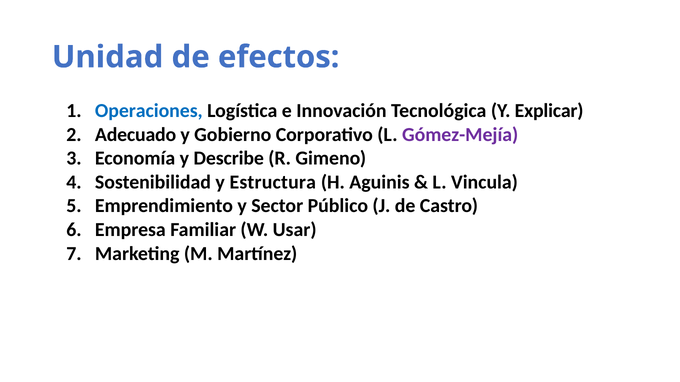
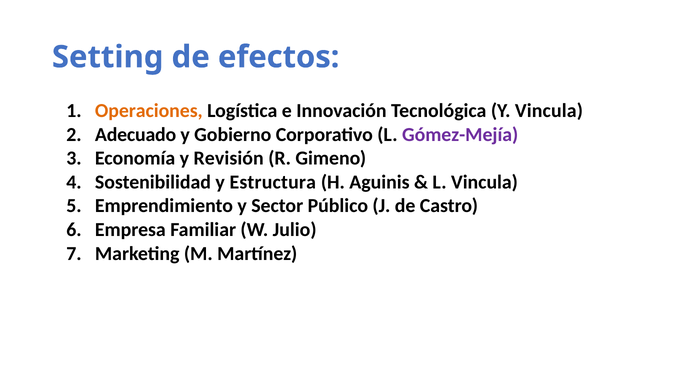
Unidad: Unidad -> Setting (108, 57)
Operaciones colour: blue -> orange (149, 111)
Y Explicar: Explicar -> Vincula (549, 111)
Describe: Describe -> Revisión (229, 159)
Usar: Usar -> Julio (295, 230)
